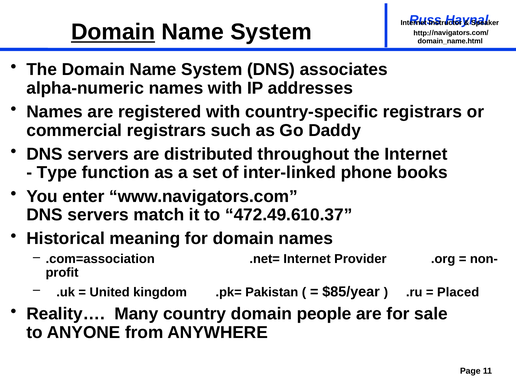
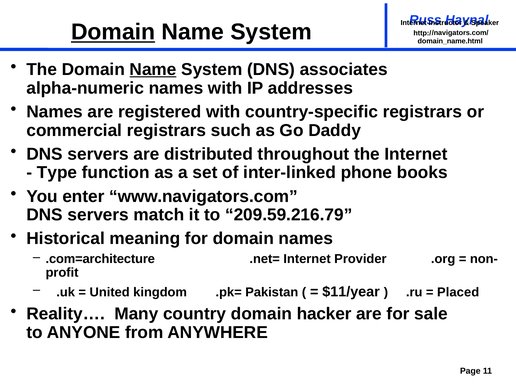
Name underline: none -> present (153, 69)
472.49.610.37: 472.49.610.37 -> 209.59.216.79 (289, 215)
.com=association: .com=association -> .com=architecture (100, 259)
$85/year: $85/year -> $11/year (351, 292)
people: people -> hacker (324, 314)
